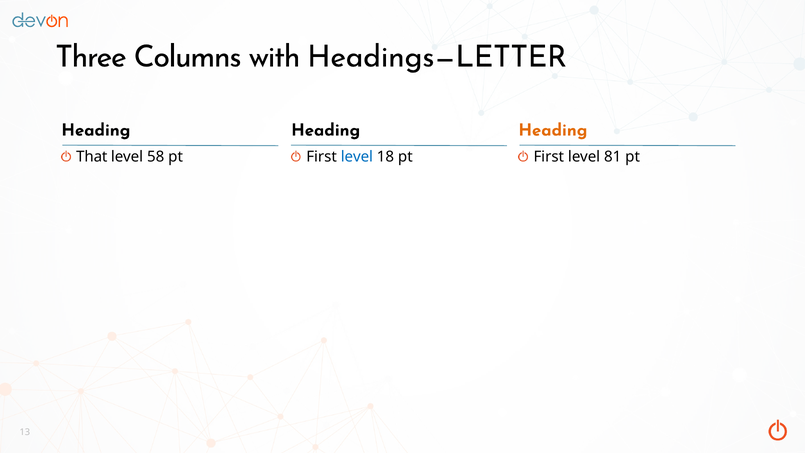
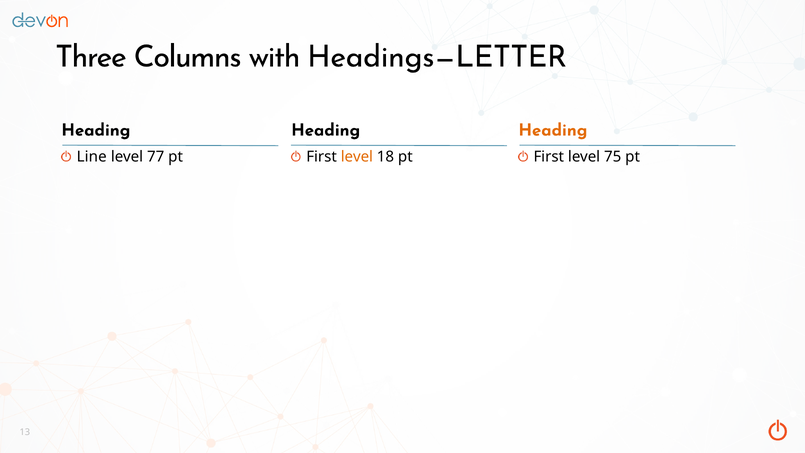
That: That -> Line (92, 157)
58: 58 -> 77 (156, 157)
level colour: blue -> orange (357, 157)
81: 81 -> 75 (613, 157)
